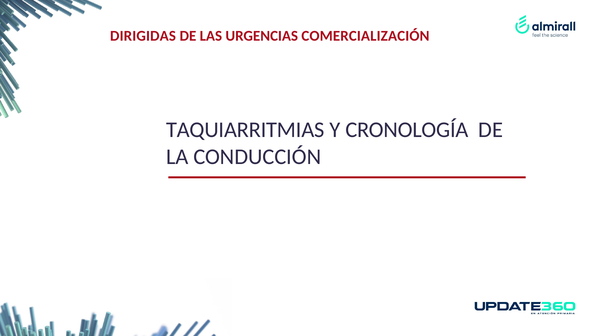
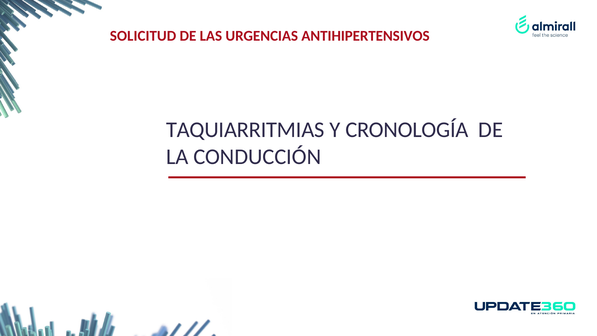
DIRIGIDAS: DIRIGIDAS -> SOLICITUD (143, 36)
COMERCIALIZACIÓN: COMERCIALIZACIÓN -> ANTIHIPERTENSIVOS (366, 36)
